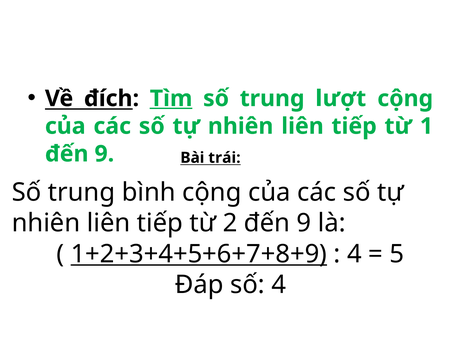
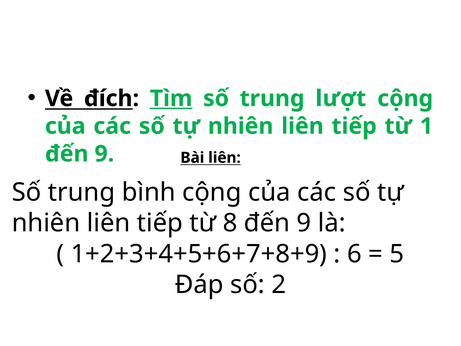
Bài trái: trái -> liên (225, 158)
2: 2 -> 8 (230, 223)
1+2+3+4+5+6+7+8+9 underline: present -> none (199, 254)
4: 4 -> 6 (354, 254)
số 4: 4 -> 2 (279, 284)
